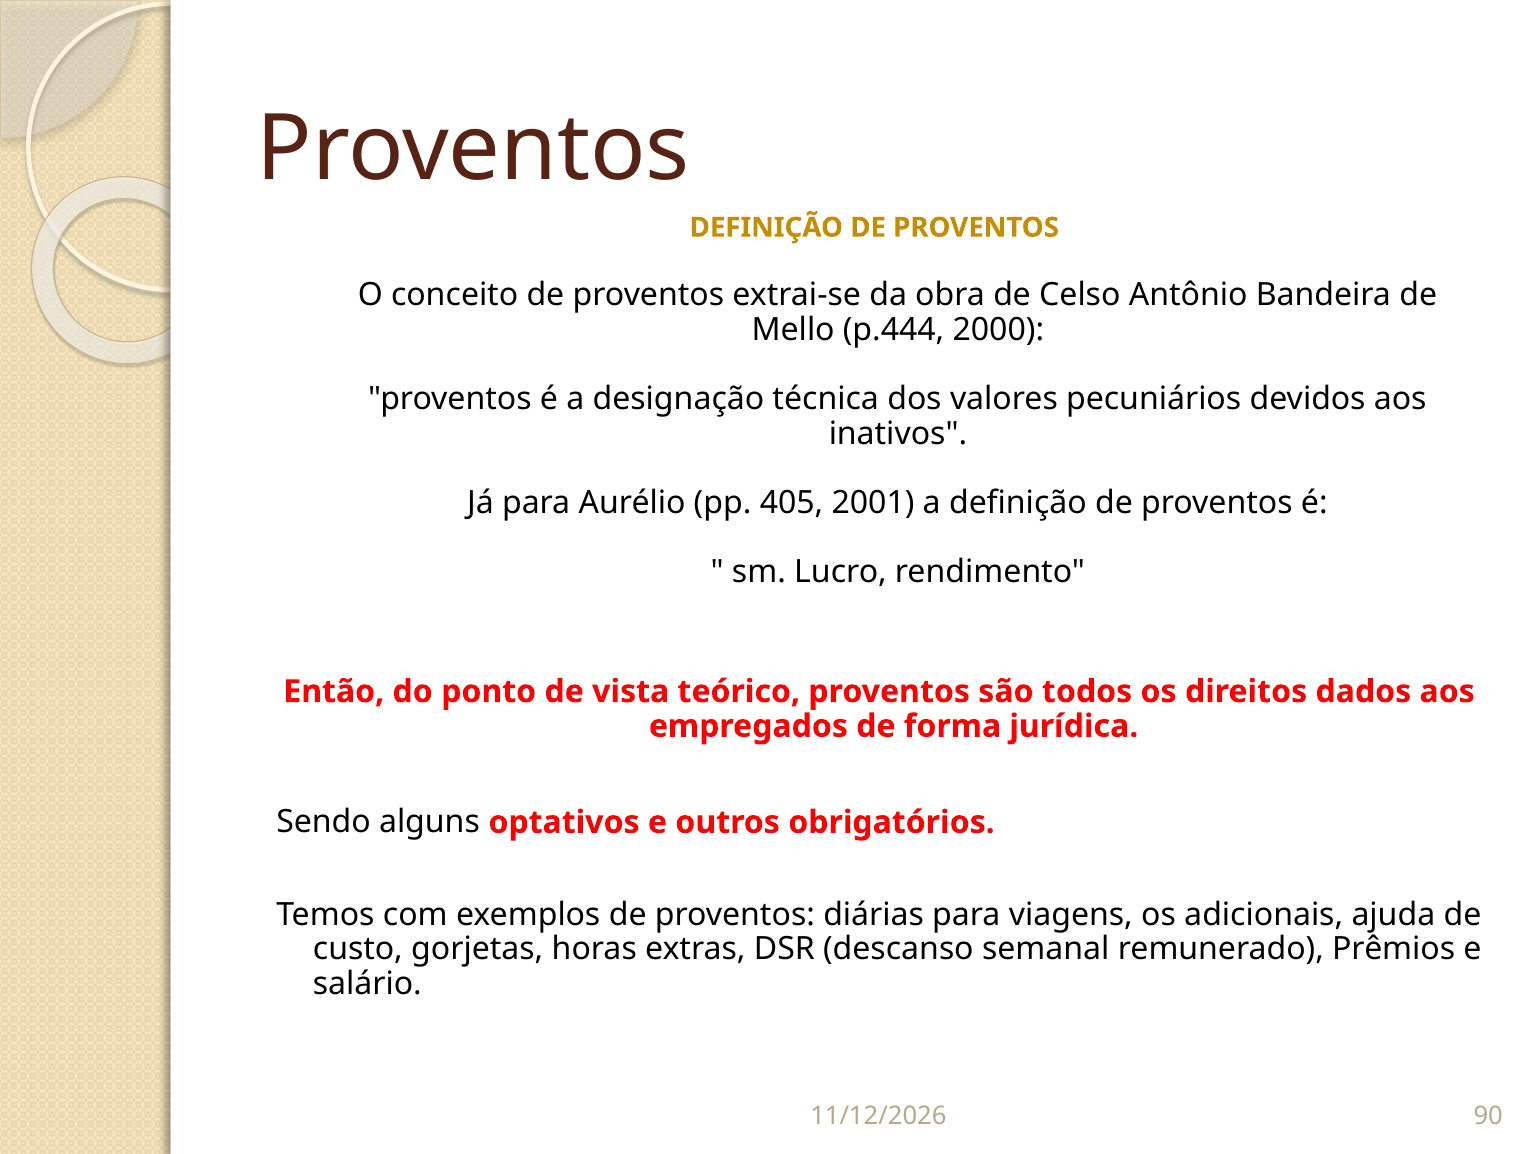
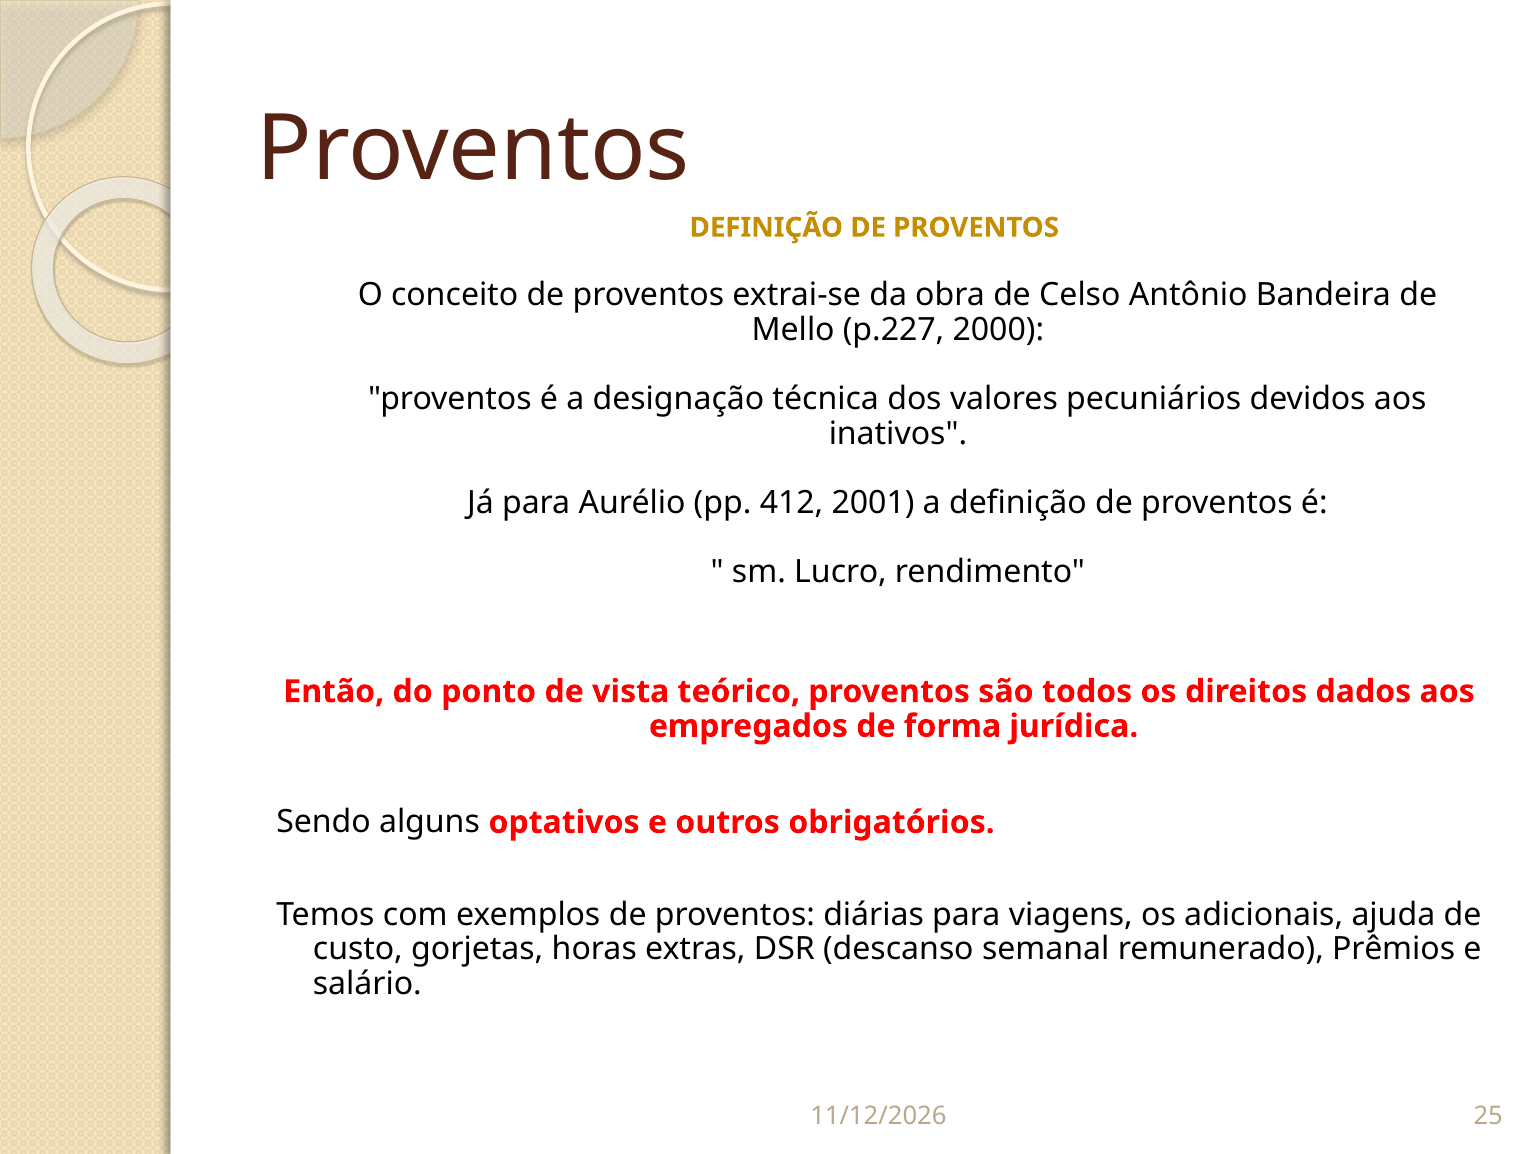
p.444: p.444 -> p.227 (894, 330)
405: 405 -> 412 (791, 503)
90: 90 -> 25 (1488, 1116)
